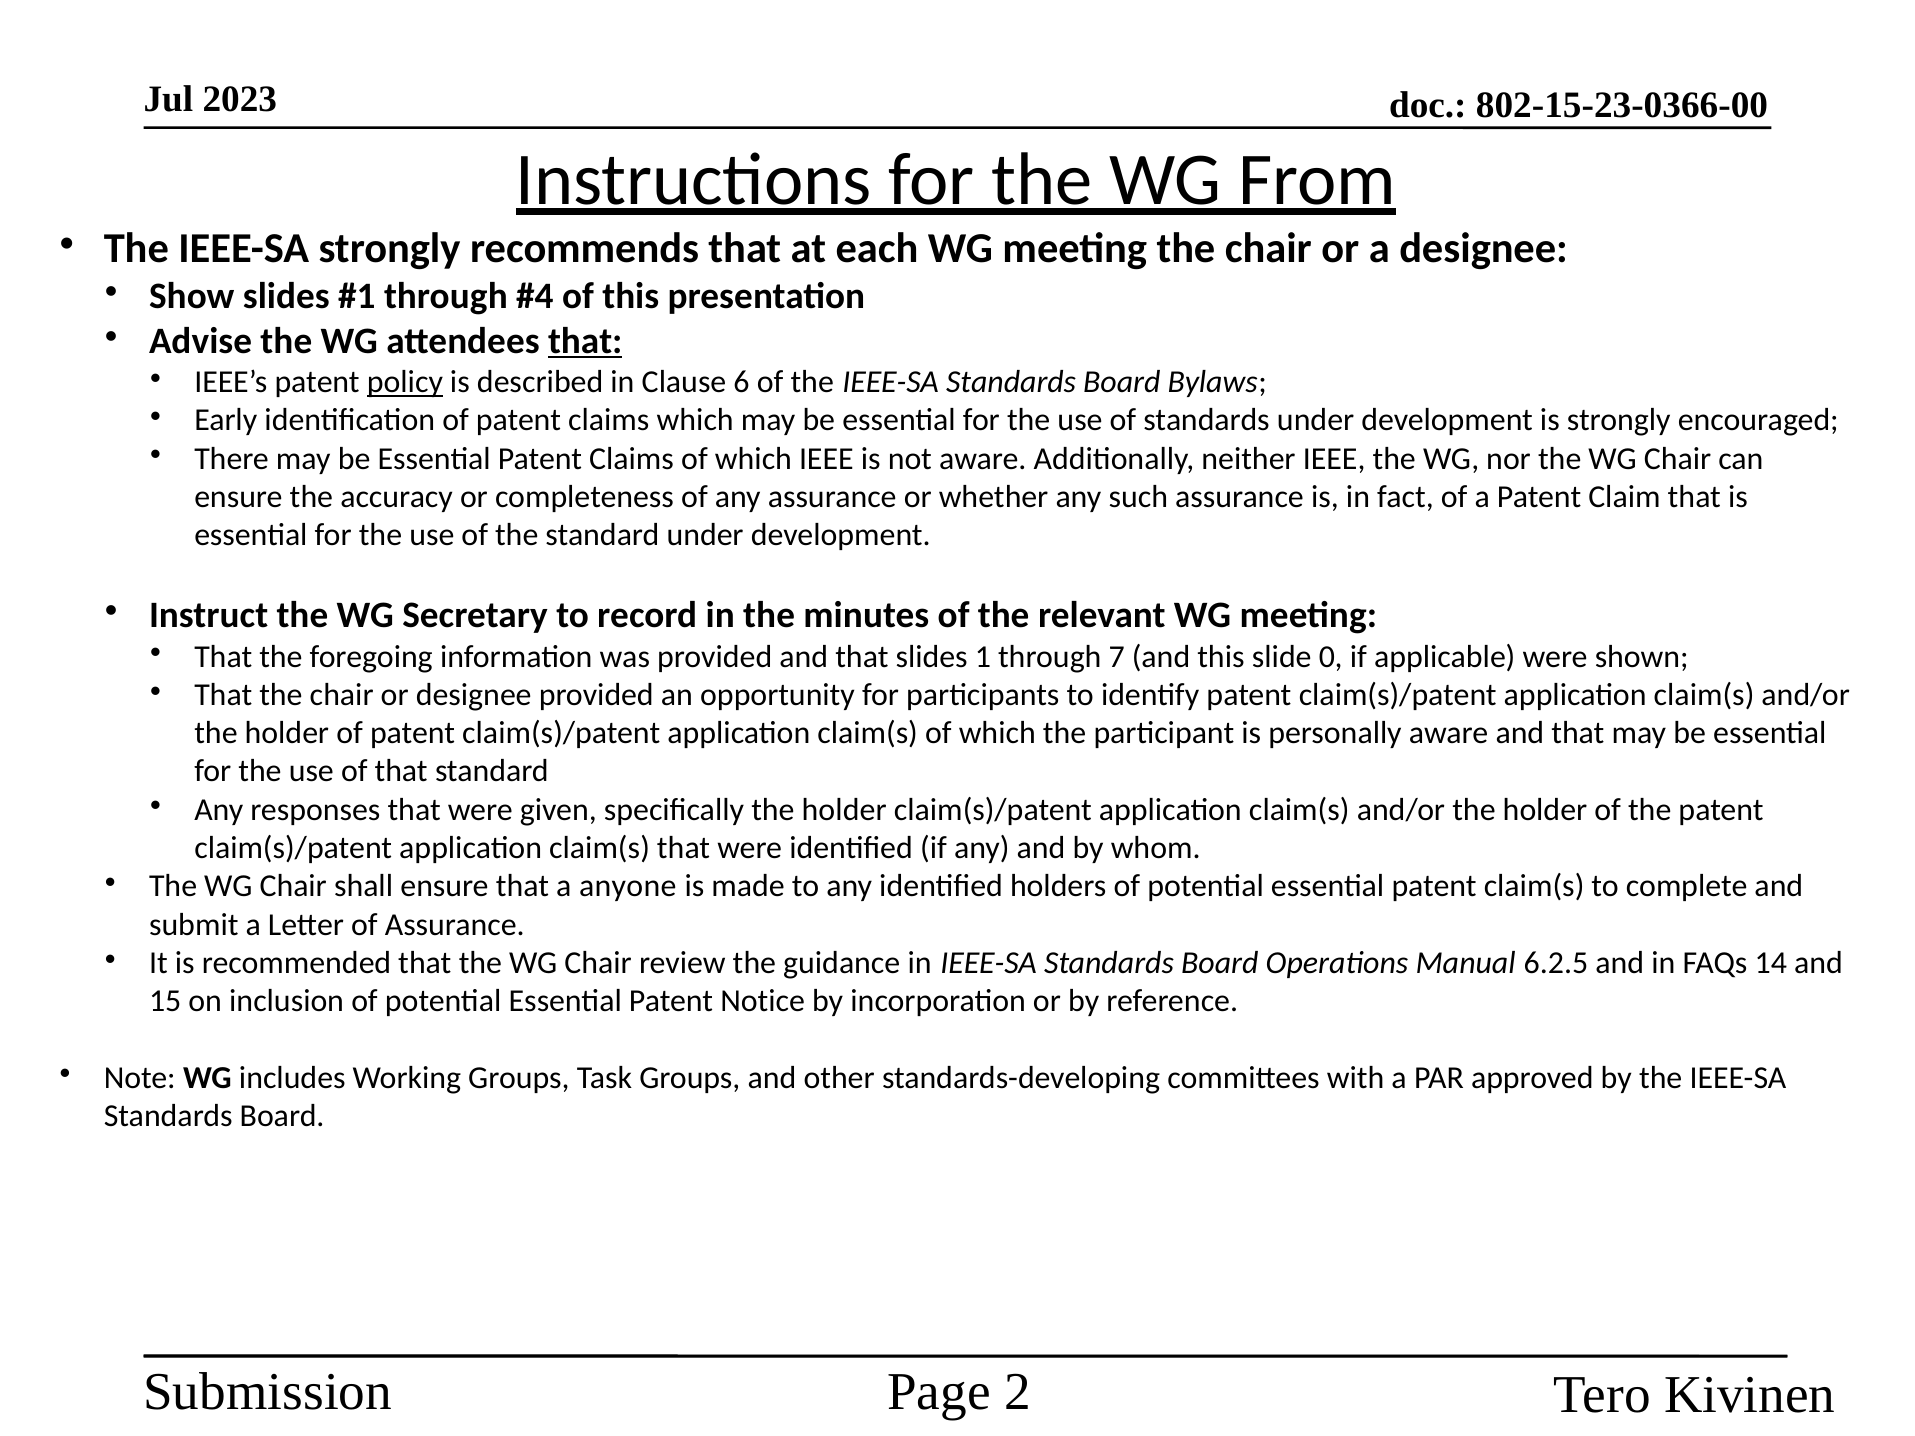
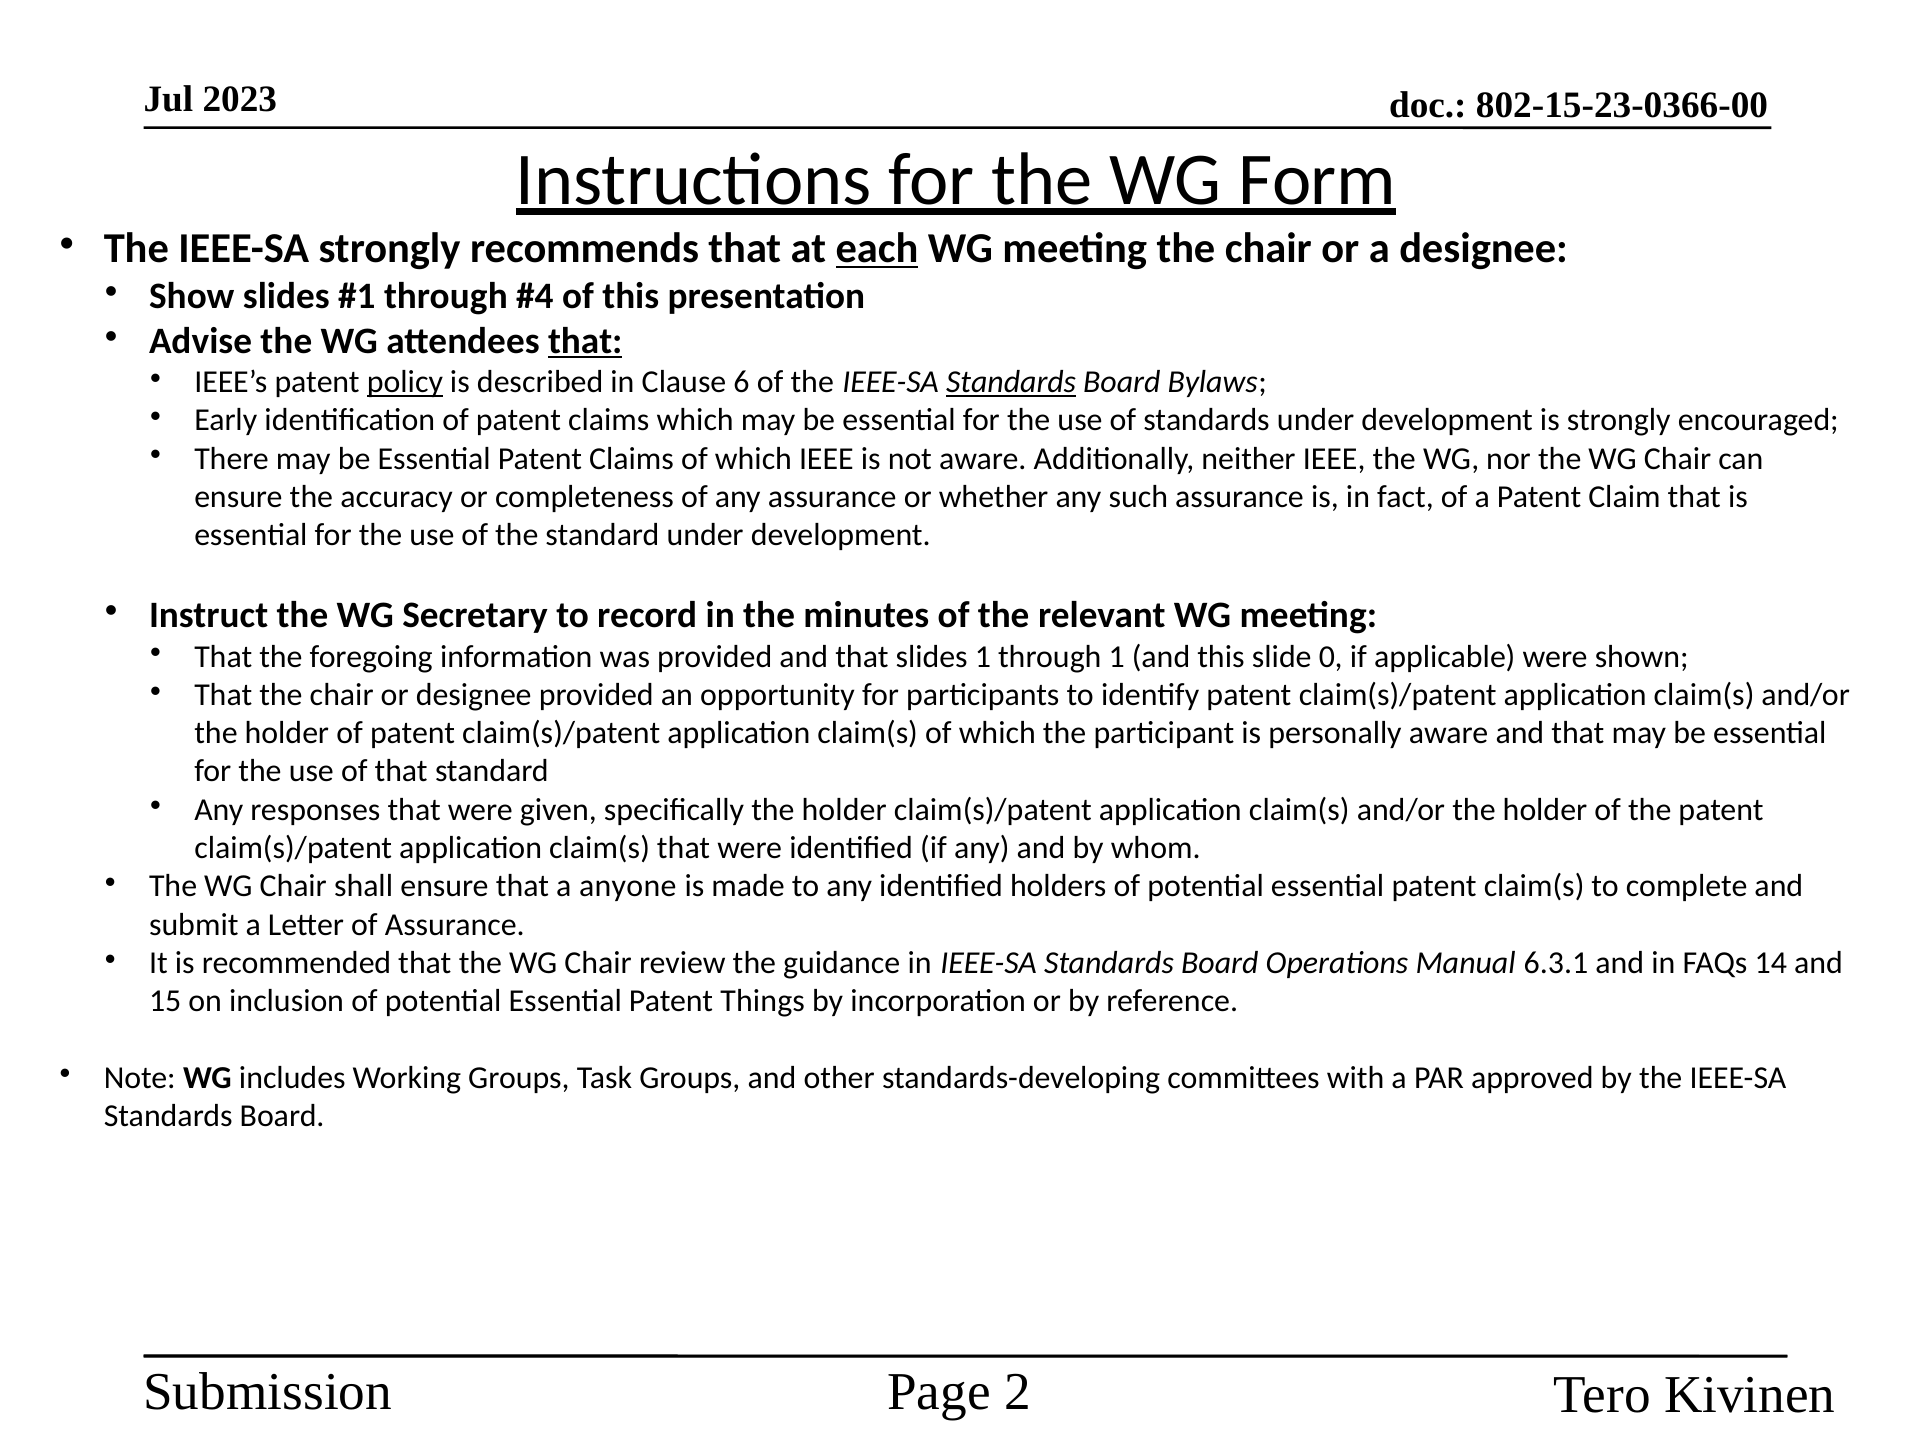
From: From -> Form (1317, 180)
each underline: none -> present (877, 249)
Standards underline: none -> present (1011, 382)
through 7: 7 -> 1 (1117, 657)
6.2.5: 6.2.5 -> 6.3.1 (1556, 963)
Notice: Notice -> Things (763, 1001)
